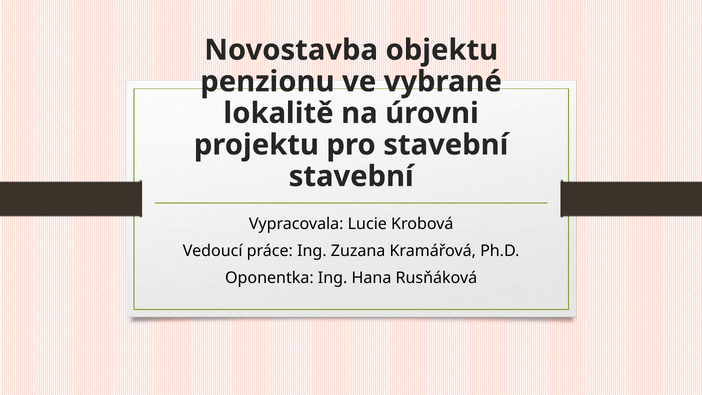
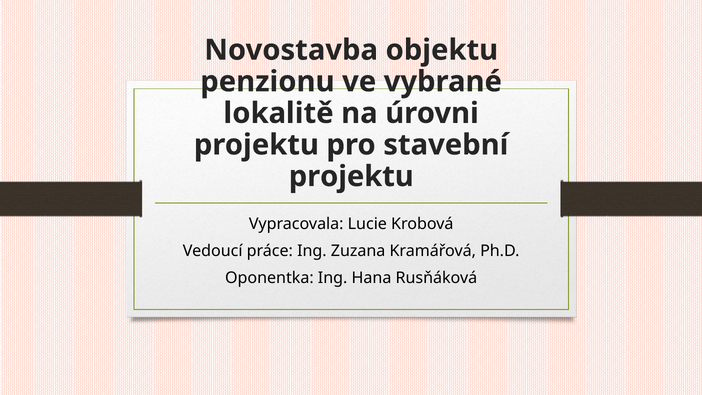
stavební: stavební -> projektu (351, 176)
